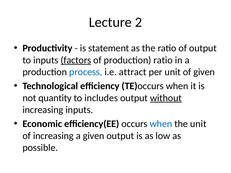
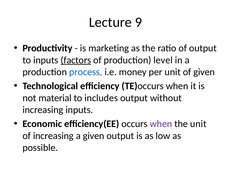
2: 2 -> 9 (138, 22)
statement: statement -> marketing (109, 48)
production ratio: ratio -> level (163, 60)
attract: attract -> money (133, 72)
quantity: quantity -> material (55, 98)
without underline: present -> none (166, 98)
when colour: blue -> purple (161, 124)
